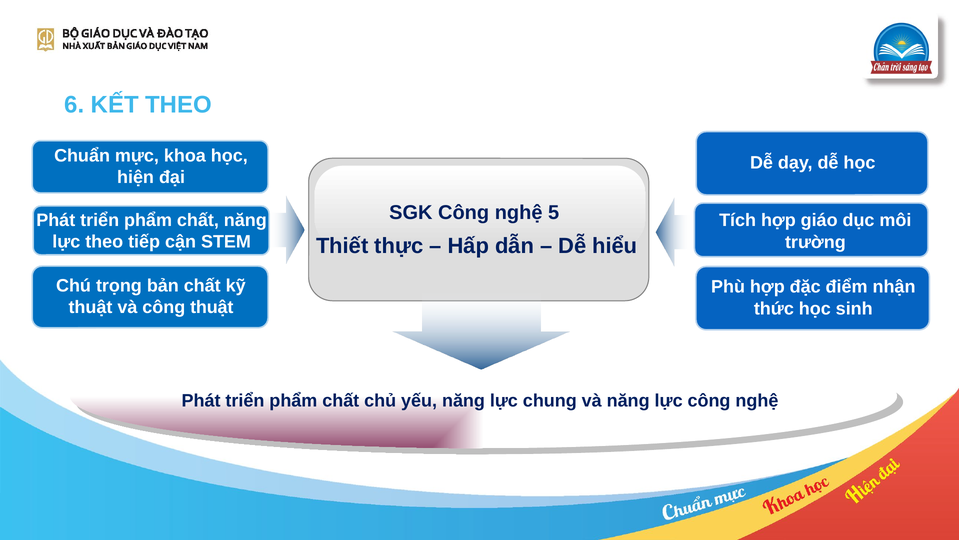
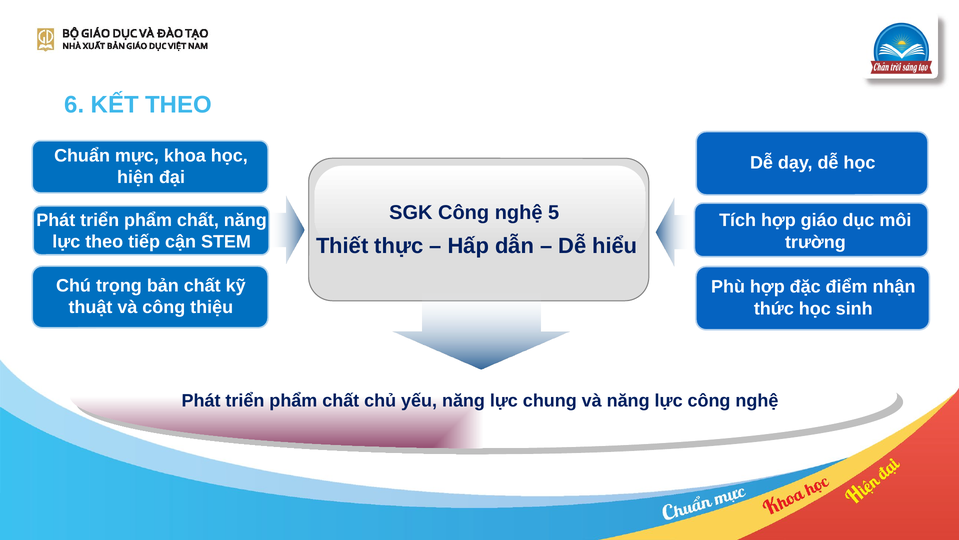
công thuật: thuật -> thiệu (212, 307)
